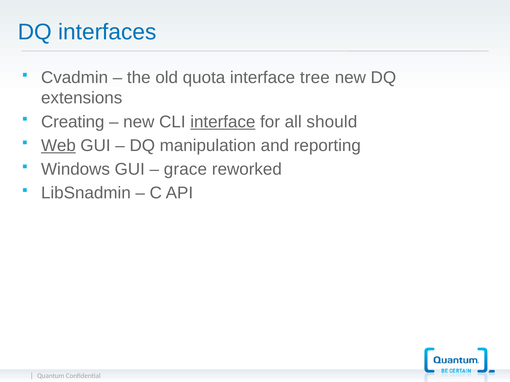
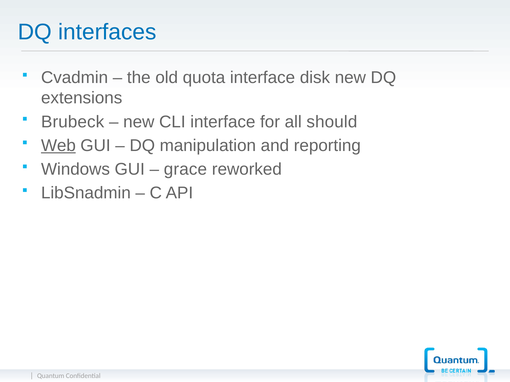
tree: tree -> disk (315, 78)
Creating: Creating -> Brubeck (73, 122)
interface underline: present -> none (223, 122)
